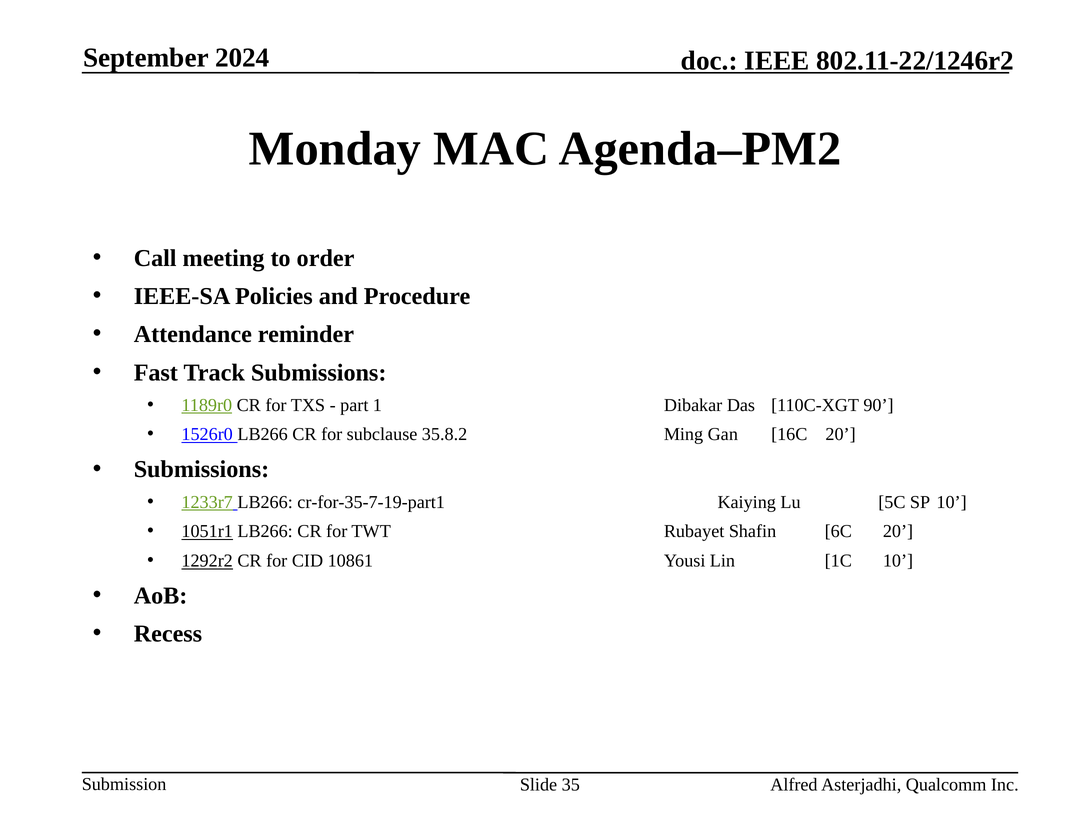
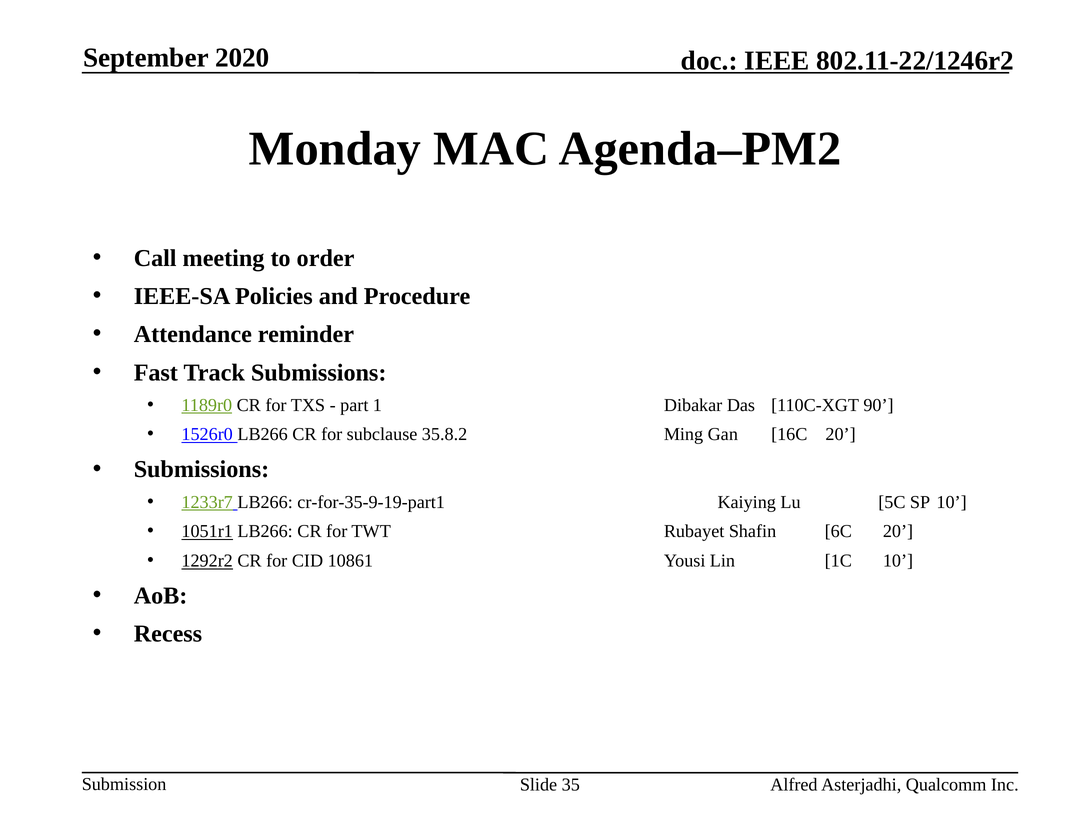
2024: 2024 -> 2020 (242, 58)
cr-for-35-7-19-part1: cr-for-35-7-19-part1 -> cr-for-35-9-19-part1 (371, 502)
